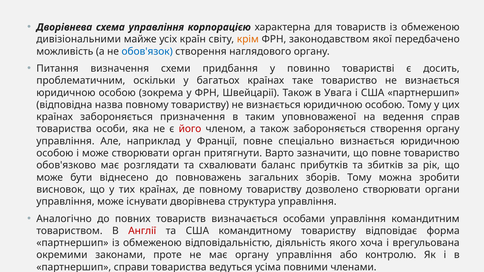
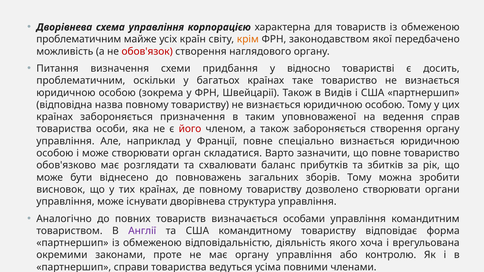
дивізіональними: дивізіональними -> проблематичним (79, 39)
обов'язок colour: blue -> red (147, 51)
повинно: повинно -> відносно (309, 69)
Увага: Увага -> Видів (338, 93)
притягнути: притягнути -> складатися (233, 153)
Англії colour: red -> purple (142, 231)
